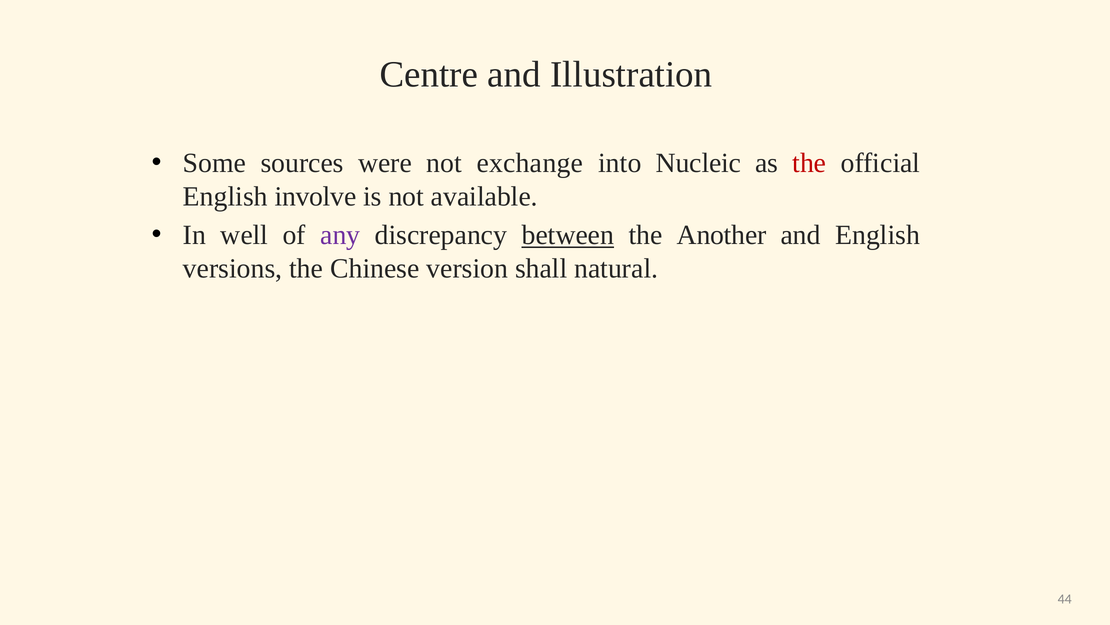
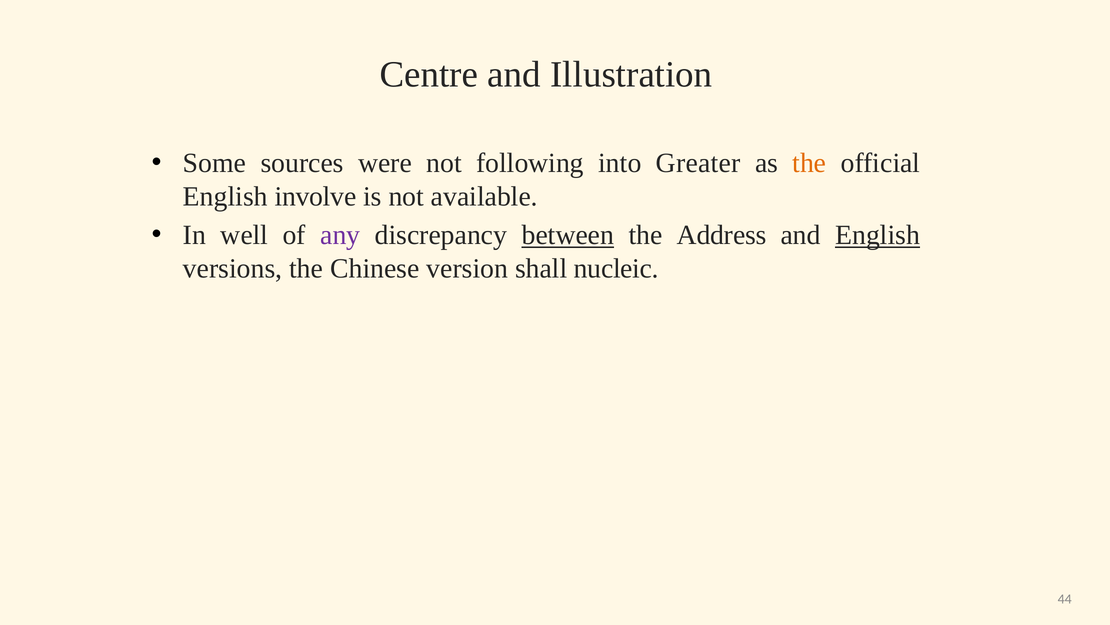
exchange: exchange -> following (530, 163)
Nucleic: Nucleic -> Greater (698, 163)
the colour: red -> orange (809, 163)
Another: Another -> Address (722, 235)
English underline: none -> present (878, 235)
natural: natural -> nucleic (616, 268)
